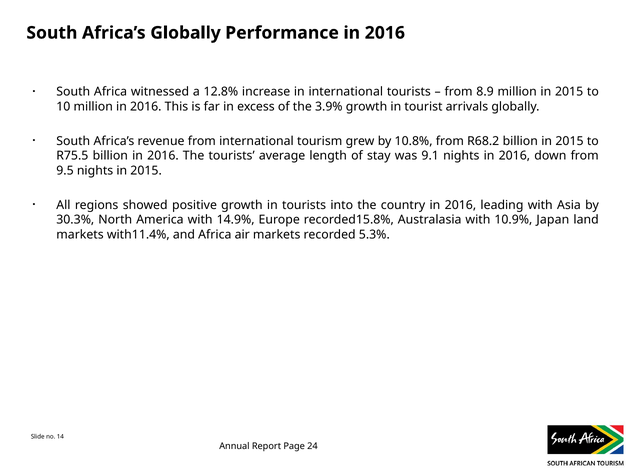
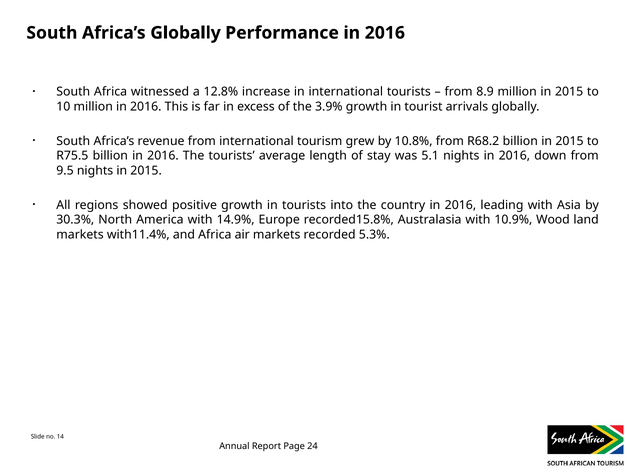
9.1: 9.1 -> 5.1 (430, 156)
Japan: Japan -> Wood (553, 220)
